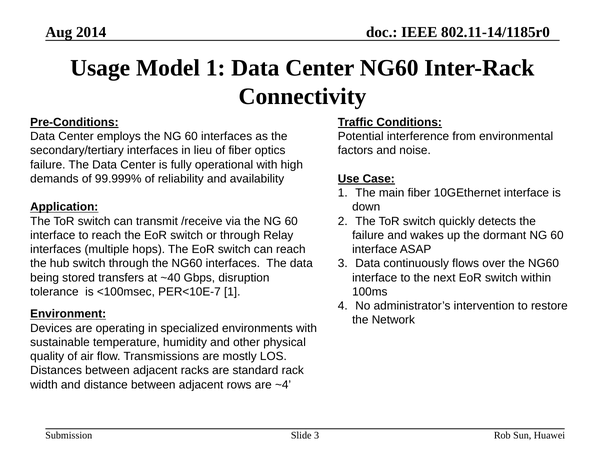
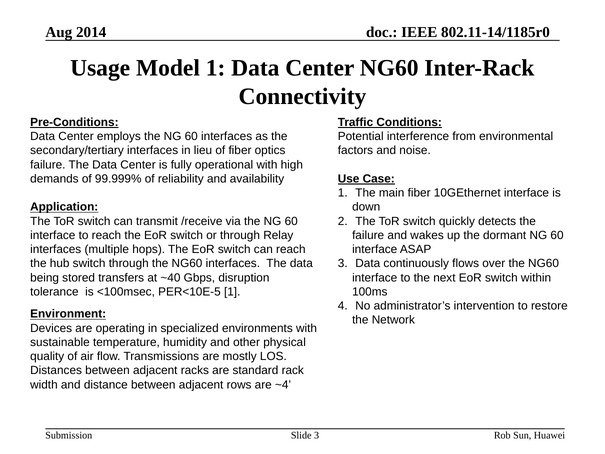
PER<10E-7: PER<10E-7 -> PER<10E-5 (189, 292)
